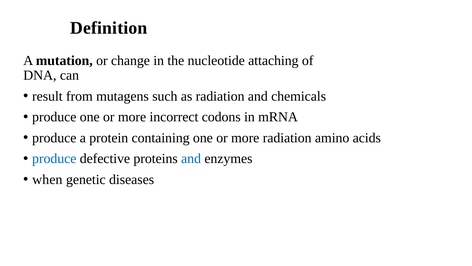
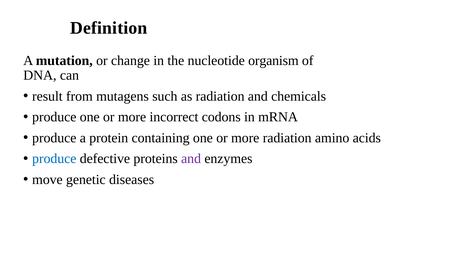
attaching: attaching -> organism (273, 60)
and colour: blue -> purple (191, 158)
when: when -> move (47, 179)
